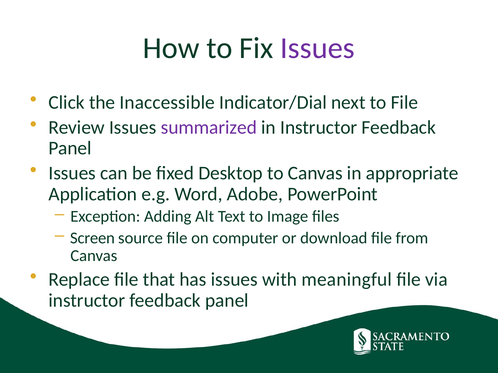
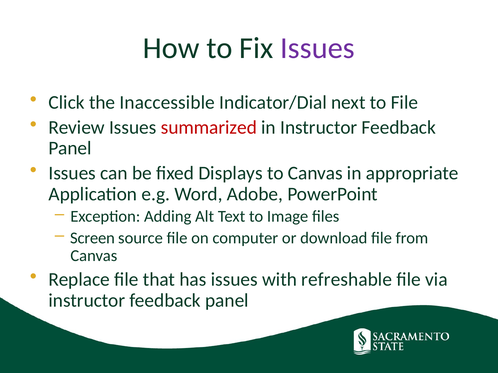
summarized colour: purple -> red (209, 128)
Desktop: Desktop -> Displays (231, 173)
meaningful: meaningful -> refreshable (347, 280)
